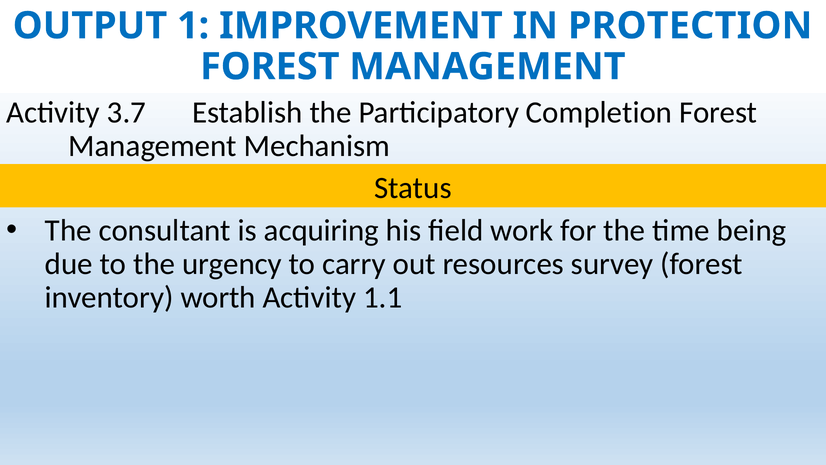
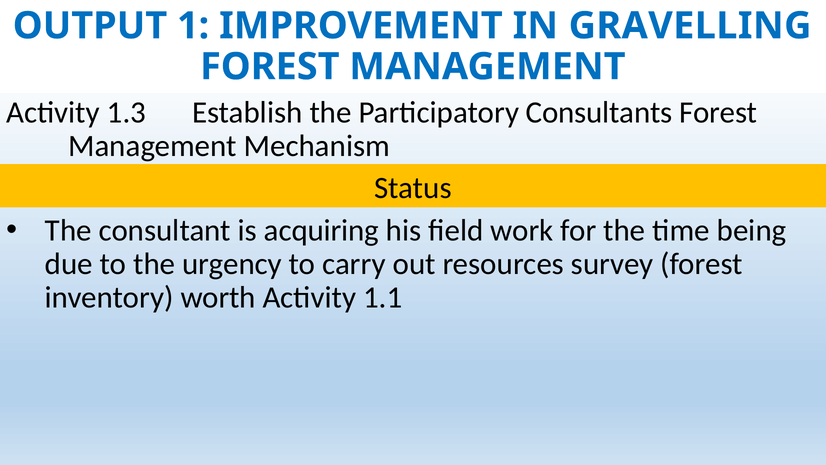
PROTECTION: PROTECTION -> GRAVELLING (690, 26)
3.7: 3.7 -> 1.3 (126, 113)
Completion: Completion -> Consultants (599, 113)
